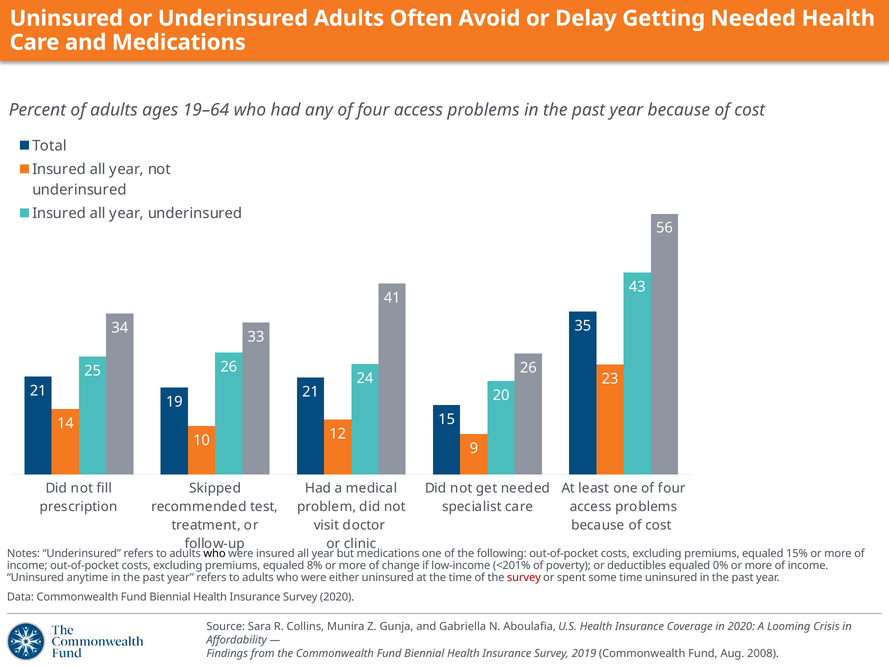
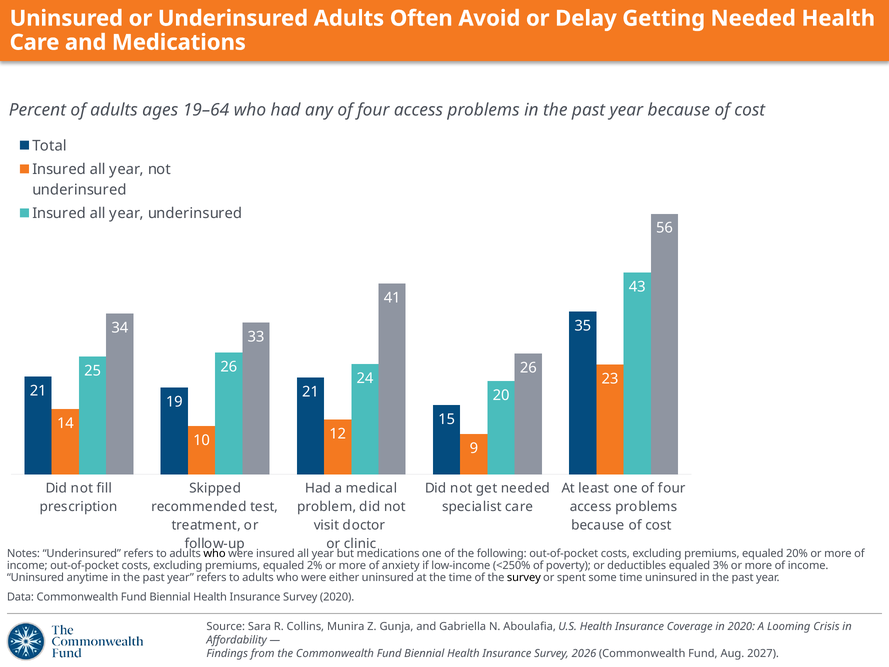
15%: 15% -> 20% (797, 553)
8%: 8% -> 2% (315, 565)
change: change -> anxiety (401, 565)
<201%: <201% -> <250% (512, 565)
0%: 0% -> 3% (721, 565)
survey colour: red -> black (524, 577)
2019: 2019 -> 2026 (584, 653)
2008: 2008 -> 2027 (763, 653)
